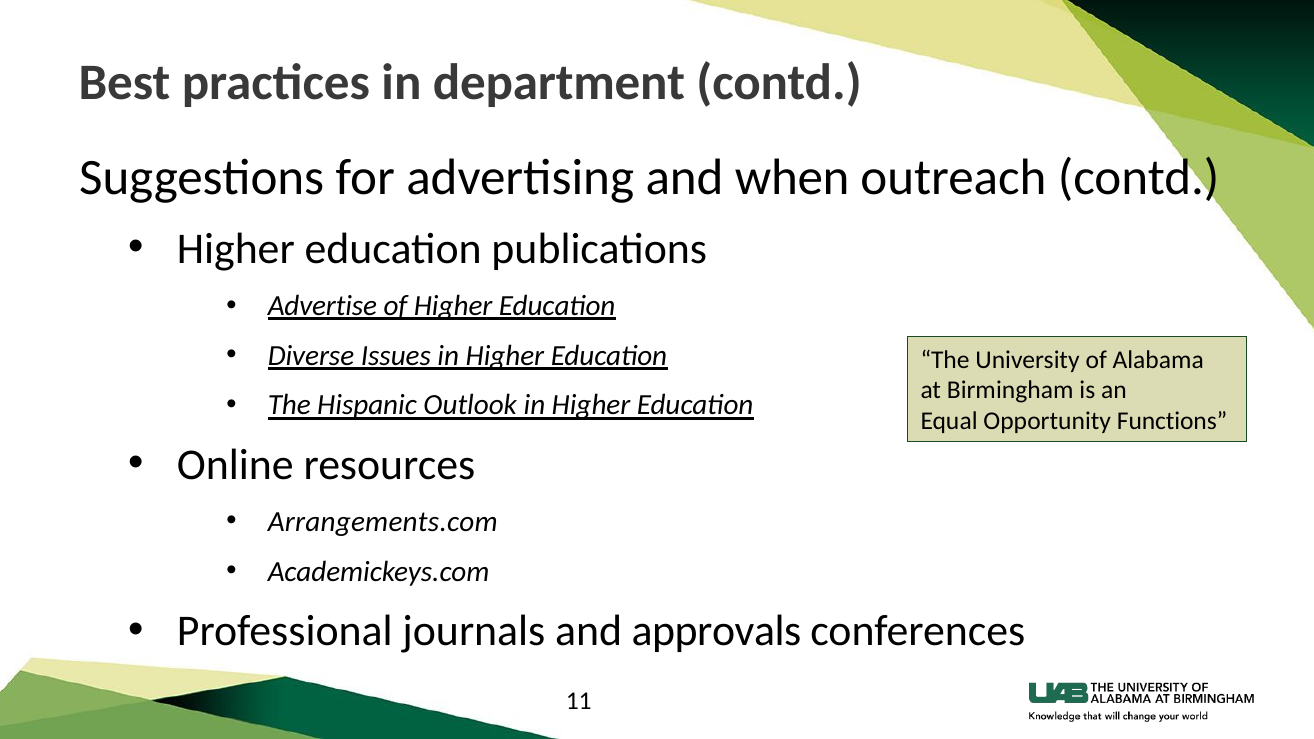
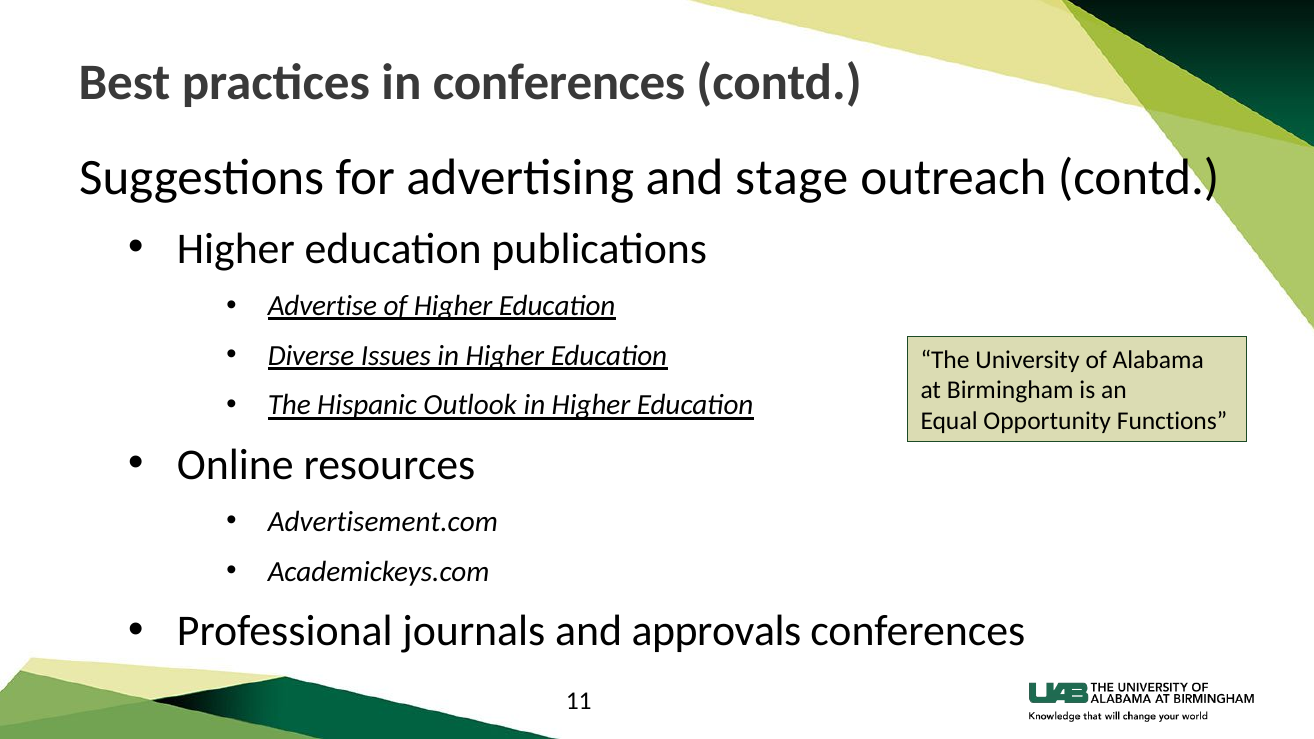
in department: department -> conferences (559, 83)
when: when -> stage (792, 178)
Arrangements.com: Arrangements.com -> Advertisement.com (383, 522)
